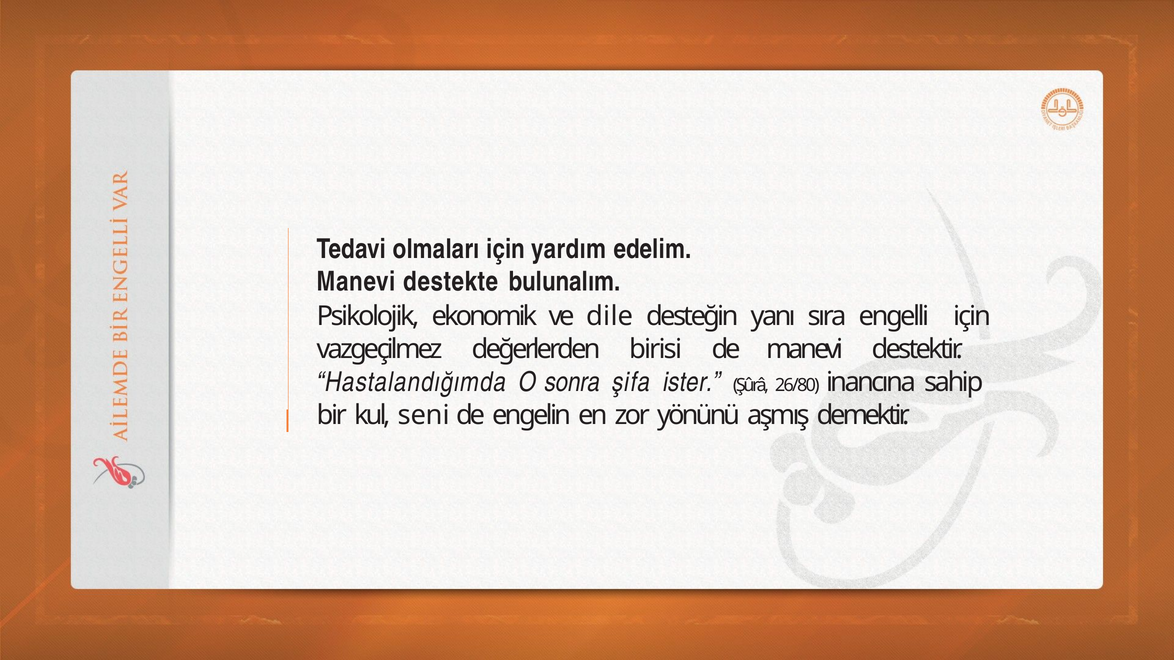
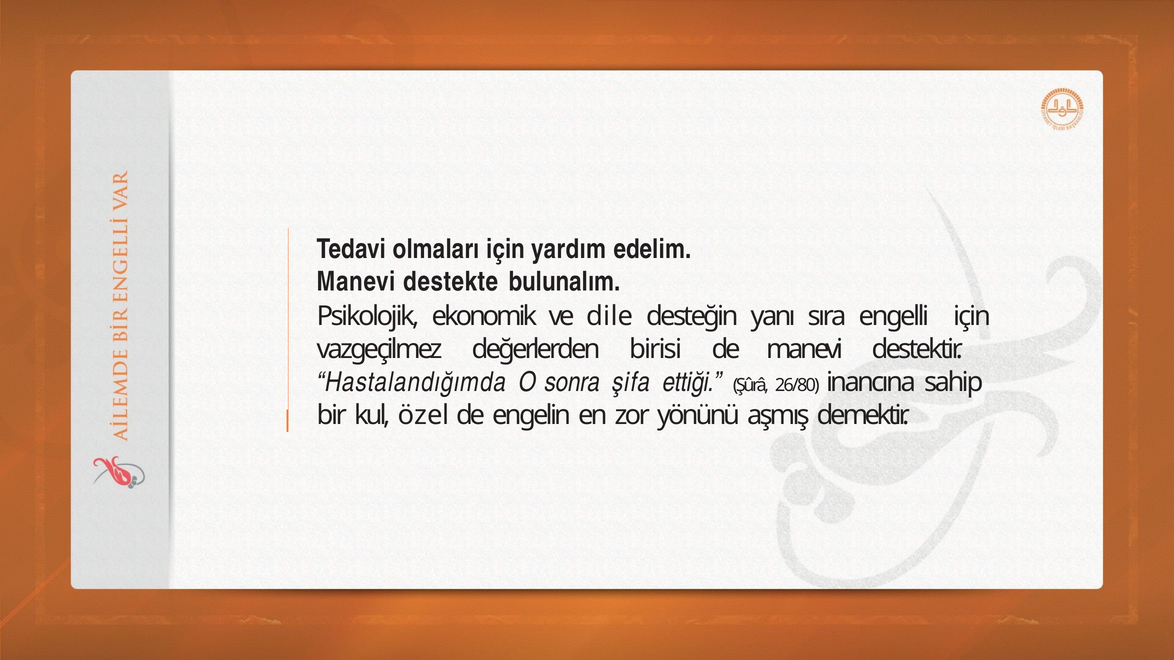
ister: ister -> ettiği (692, 382)
seni: seni -> özel (424, 415)
